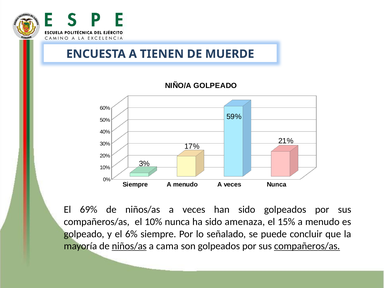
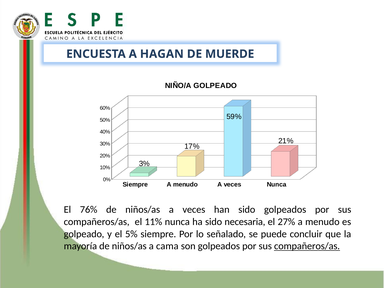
TIENEN: TIENEN -> HAGAN (162, 54)
69%: 69% -> 76% (89, 210)
el 10%: 10% -> 11% (153, 222)
amenaza: amenaza -> necesaria (245, 222)
15%: 15% -> 27% (286, 222)
6%: 6% -> 5% (131, 234)
niños/as underline: present -> none (129, 246)
